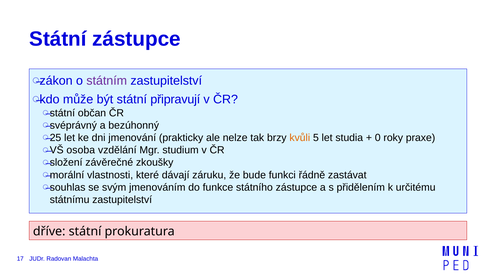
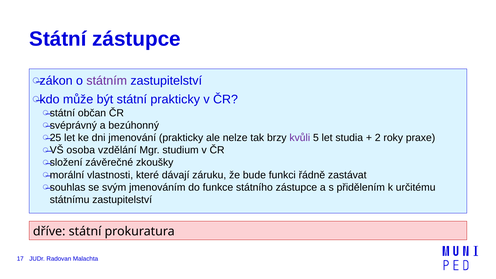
státní připravují: připravují -> prakticky (175, 99)
kvůli colour: orange -> purple (300, 138)
0: 0 -> 2 (378, 138)
